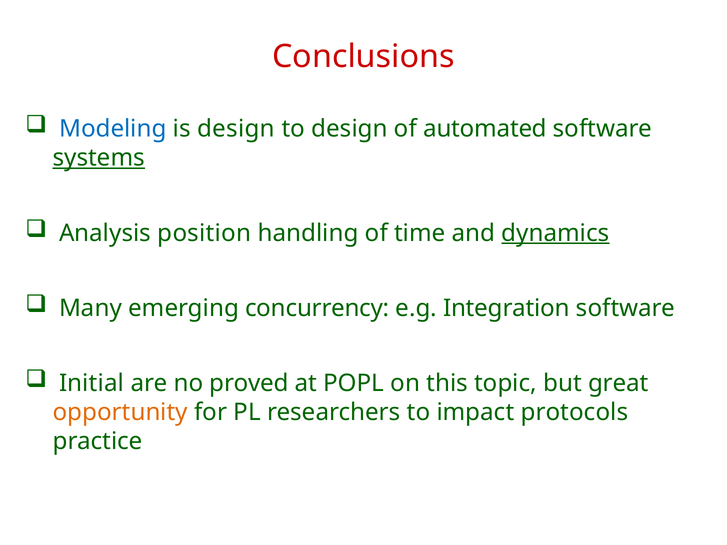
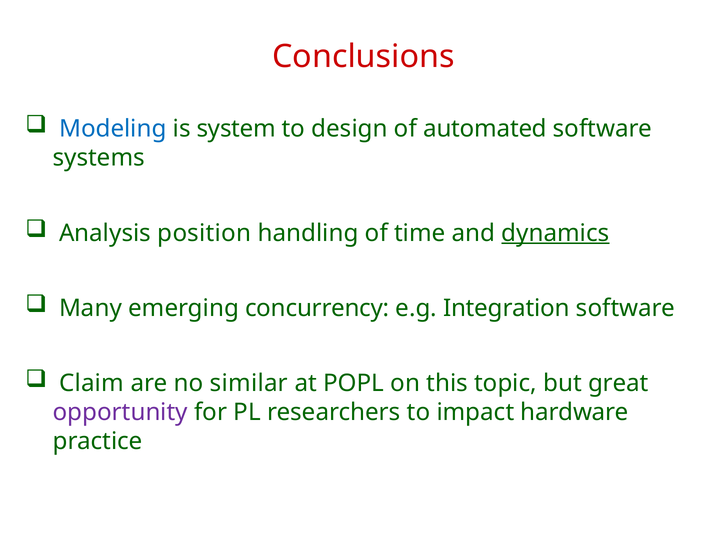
is design: design -> system (236, 129)
systems underline: present -> none (99, 158)
Initial: Initial -> Claim (92, 383)
proved: proved -> similar (249, 383)
opportunity colour: orange -> purple (120, 412)
protocols: protocols -> hardware (575, 412)
